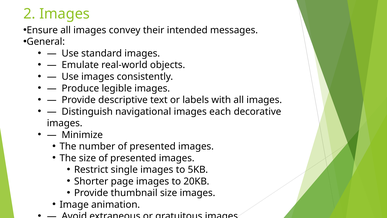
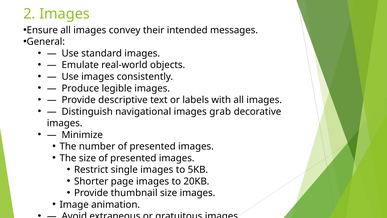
each: each -> grab (220, 111)
